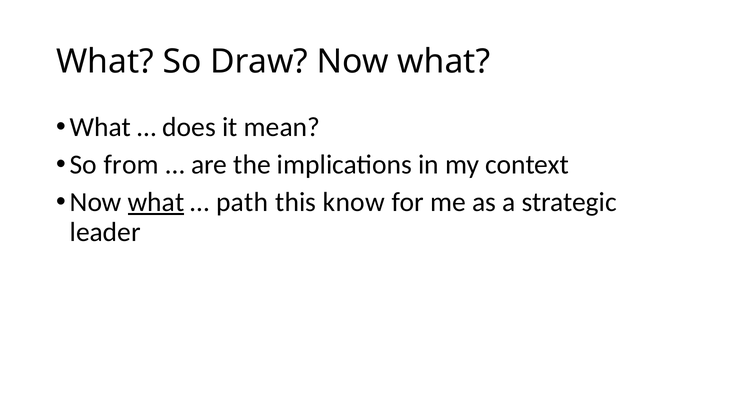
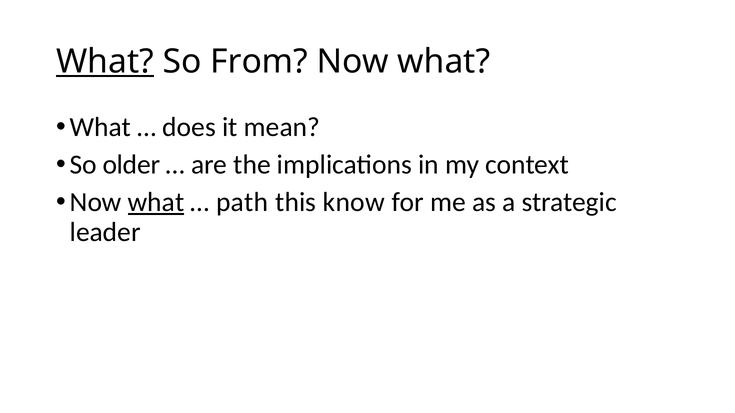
What underline: none -> present (105, 62)
Draw: Draw -> From (259, 62)
from: from -> older (131, 165)
